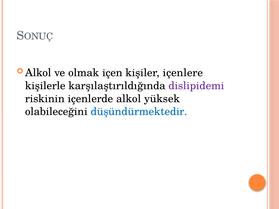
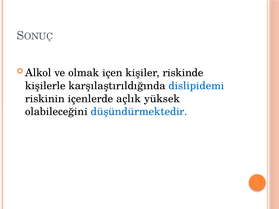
içenlere: içenlere -> riskinde (183, 73)
dislipidemi colour: purple -> blue (196, 86)
alkol: alkol -> açlık (129, 99)
